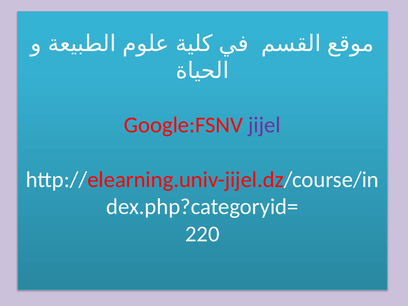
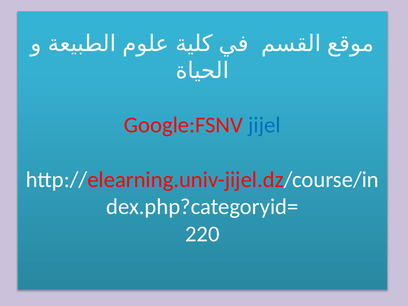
jijel colour: purple -> blue (264, 125)
